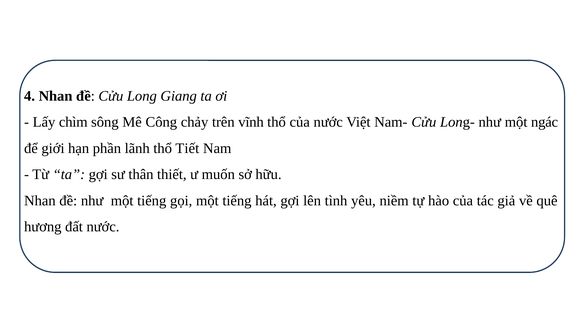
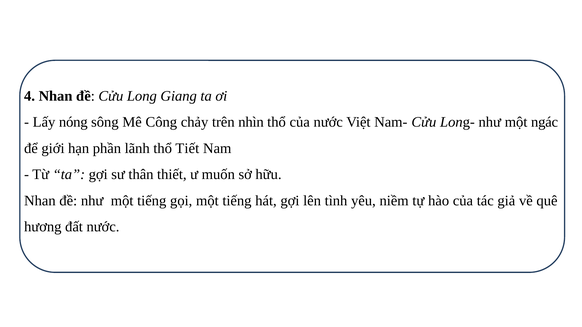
chìm: chìm -> nóng (73, 122)
vĩnh: vĩnh -> nhìn (251, 122)
